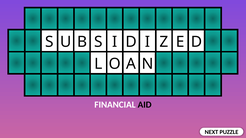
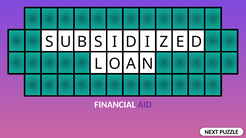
AID colour: black -> purple (145, 105)
